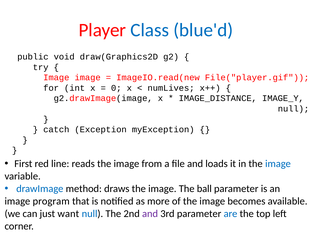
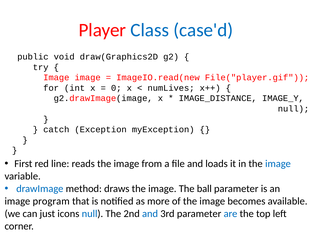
blue'd: blue'd -> case'd (203, 30)
want: want -> icons (68, 214)
and colour: purple -> blue (150, 214)
